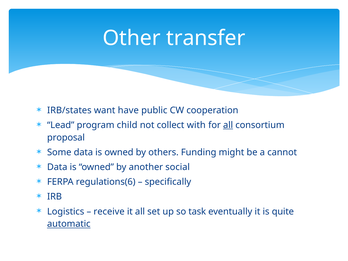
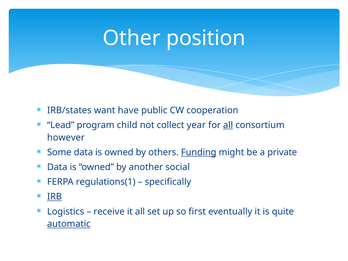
transfer: transfer -> position (206, 38)
with: with -> year (196, 125)
proposal: proposal -> however (66, 138)
Funding underline: none -> present (199, 152)
cannot: cannot -> private (282, 152)
regulations(6: regulations(6 -> regulations(1 (106, 182)
IRB underline: none -> present (54, 197)
task: task -> first (197, 211)
